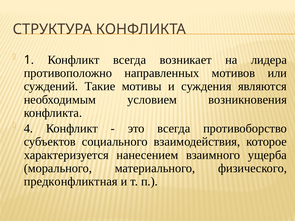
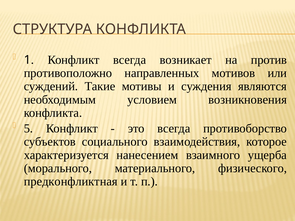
лидера: лидера -> против (269, 60)
4: 4 -> 5 (28, 129)
